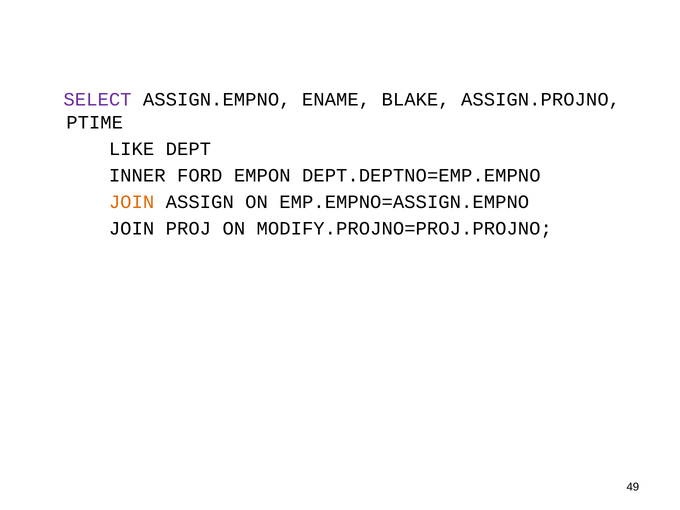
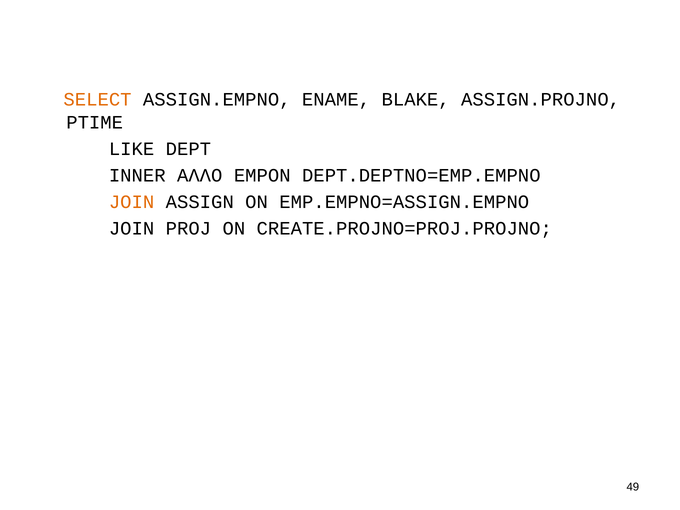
SELECT colour: purple -> orange (98, 100)
FORD: FORD -> ΑΛΛΟ (200, 175)
MODIFY.PROJNO=PROJ.PROJNO: MODIFY.PROJNO=PROJ.PROJNO -> CREATE.PROJNO=PROJ.PROJNO (404, 228)
